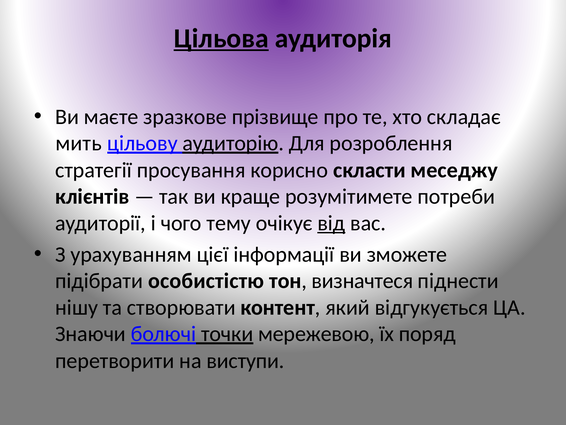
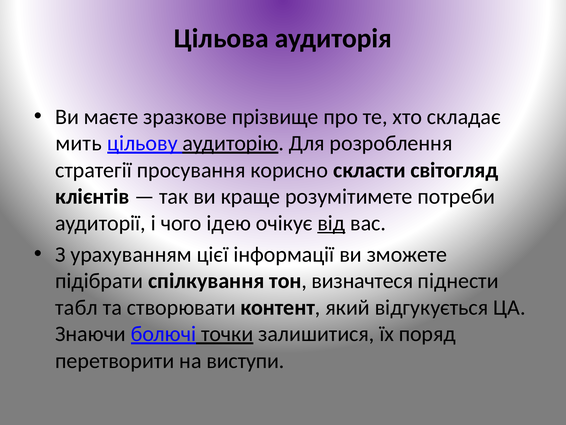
Цільова underline: present -> none (221, 38)
меседжу: меседжу -> світогляд (454, 170)
тему: тему -> ідею (229, 223)
особистістю: особистістю -> спілкування (206, 281)
нішу: нішу -> табл (77, 307)
мережевою: мережевою -> залишитися (316, 334)
